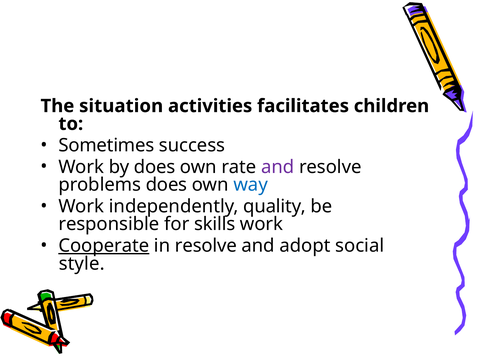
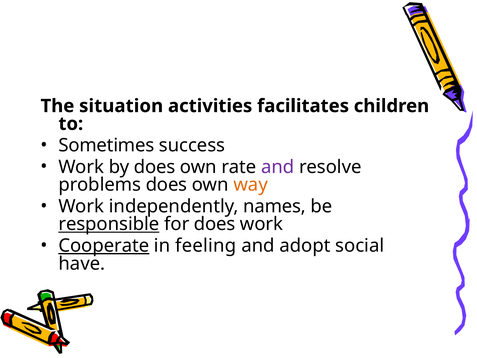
way colour: blue -> orange (251, 185)
quality: quality -> names (275, 206)
responsible underline: none -> present (109, 224)
for skills: skills -> does (215, 224)
in resolve: resolve -> feeling (206, 246)
style: style -> have (82, 263)
